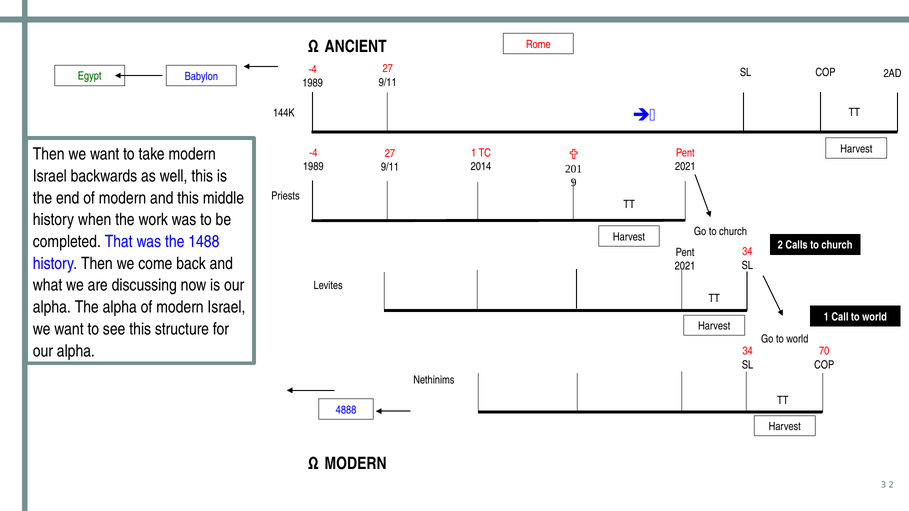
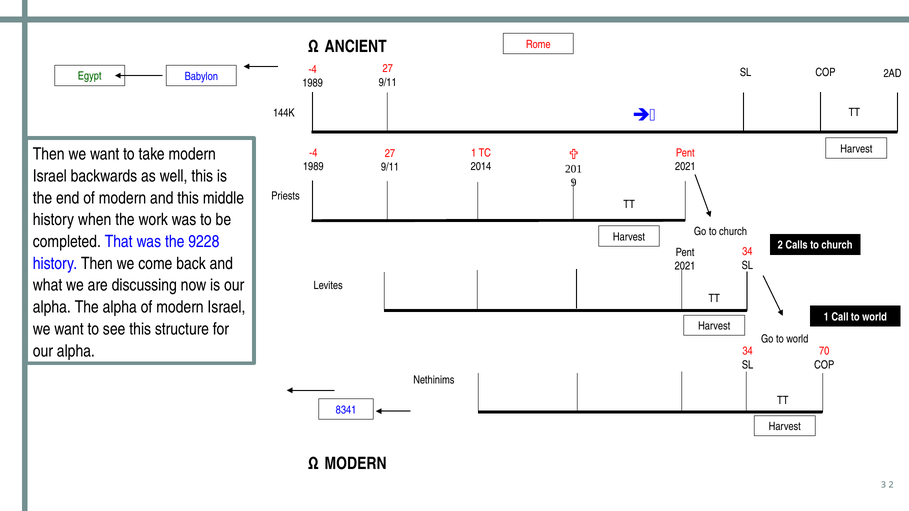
1488: 1488 -> 9228 (204, 242)
4888: 4888 -> 8341 (346, 410)
